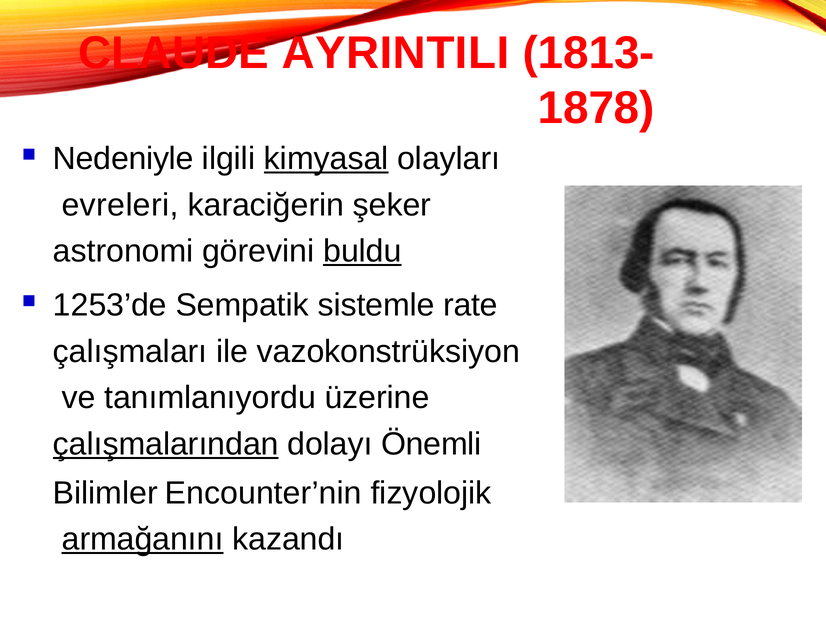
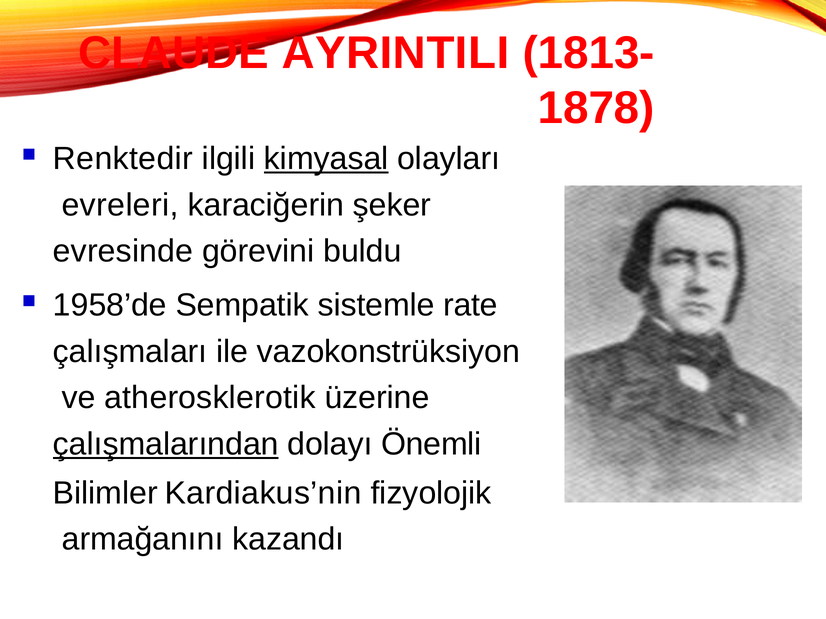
Nedeniyle: Nedeniyle -> Renktedir (123, 159)
astronomi: astronomi -> evresinde (123, 252)
buldu underline: present -> none (362, 252)
1253’de: 1253’de -> 1958’de (110, 306)
tanımlanıyordu: tanımlanıyordu -> atherosklerotik (210, 398)
Encounter’nin: Encounter’nin -> Kardiakus’nin (263, 493)
armağanını underline: present -> none (143, 540)
